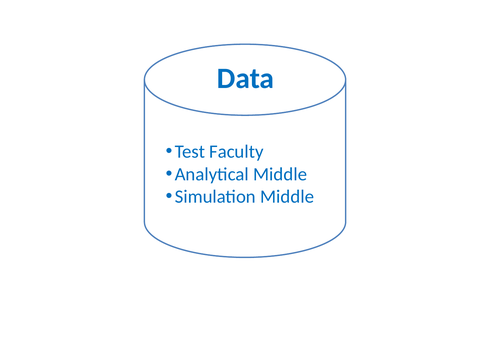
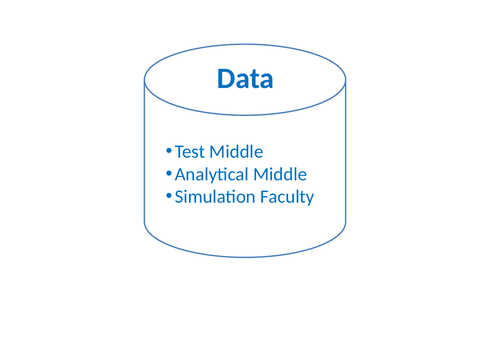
Test Faculty: Faculty -> Middle (236, 152)
Simulation Middle: Middle -> Faculty (287, 197)
